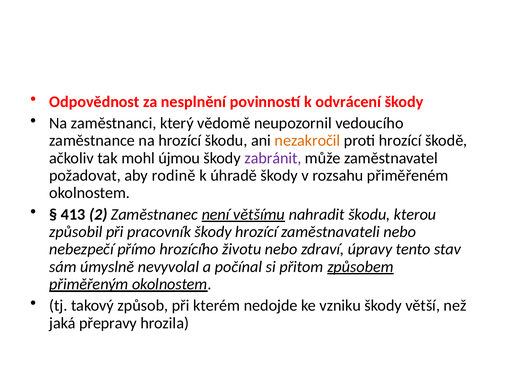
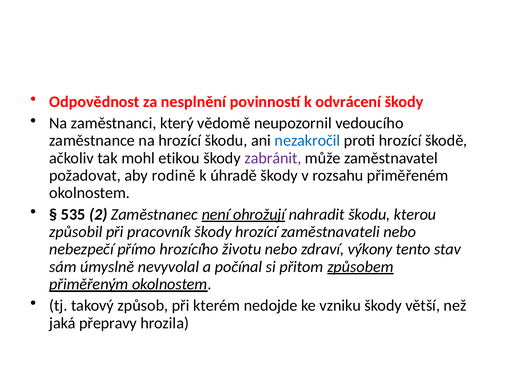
nezakročil colour: orange -> blue (307, 141)
újmou: újmou -> etikou (179, 158)
413: 413 -> 535 (73, 214)
většímu: většímu -> ohrožují (259, 214)
úpravy: úpravy -> výkony (370, 249)
